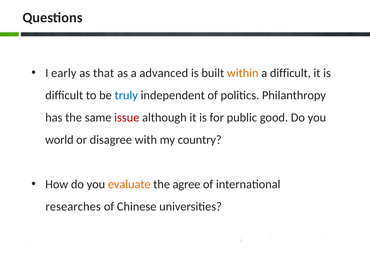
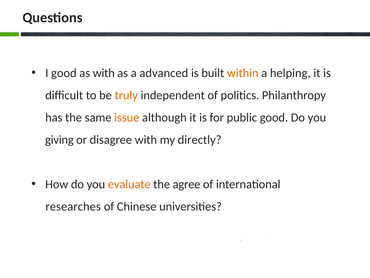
I early: early -> good (64, 73)
as that: that -> with (104, 73)
a difficult: difficult -> helping (290, 73)
truly colour: blue -> orange (126, 95)
issue colour: red -> orange (127, 117)
world: world -> giving (59, 140)
country: country -> directly (200, 140)
